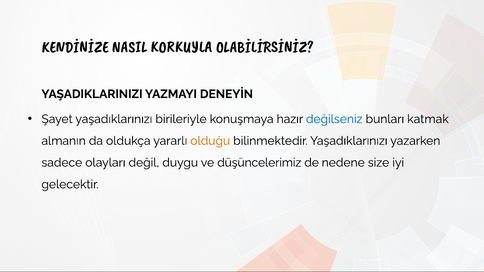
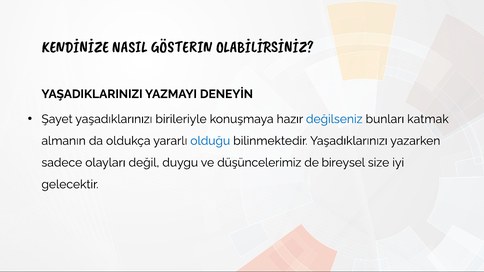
KORKUYLA: KORKUYLA -> GÖSTERIN (182, 47)
olduğu colour: orange -> blue (210, 141)
nedene: nedene -> bireysel (343, 163)
